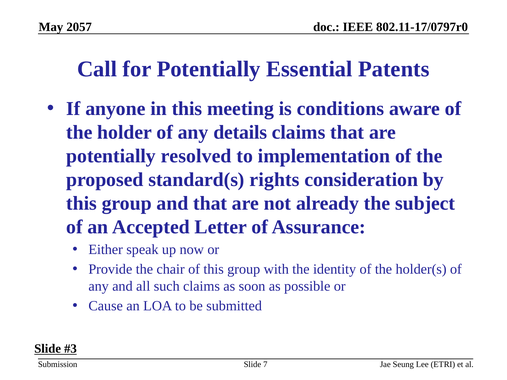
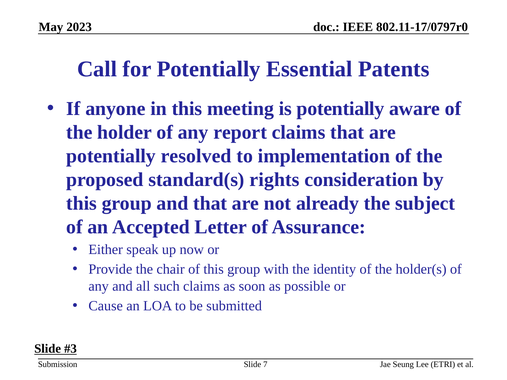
2057: 2057 -> 2023 (79, 27)
is conditions: conditions -> potentially (341, 109)
details: details -> report (240, 132)
